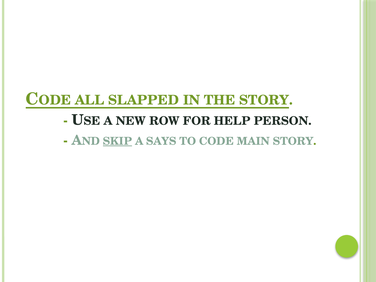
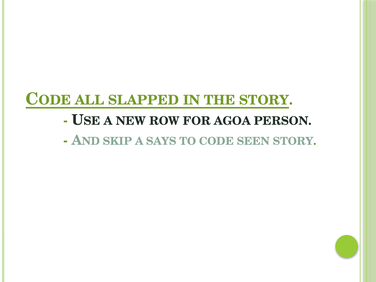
HELP: HELP -> AGOA (232, 121)
SKIP underline: present -> none (117, 141)
MAIN: MAIN -> SEEN (253, 141)
